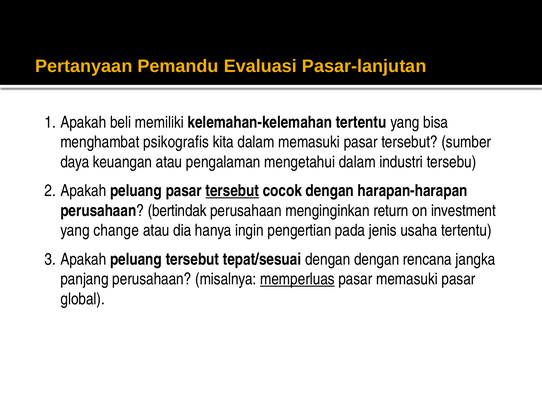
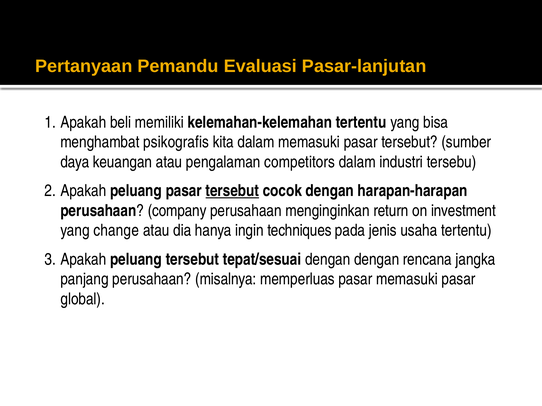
mengetahui: mengetahui -> competitors (300, 162)
bertindak: bertindak -> company (177, 211)
pengertian: pengertian -> techniques (299, 231)
memperluas underline: present -> none (297, 279)
